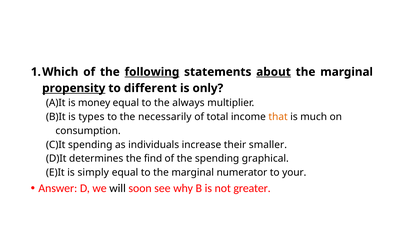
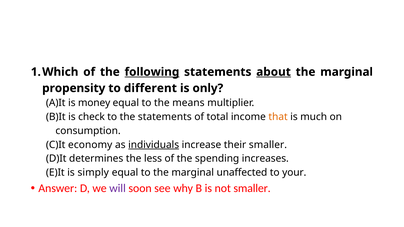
propensity underline: present -> none (74, 88)
always: always -> means (188, 103)
types: types -> check (92, 117)
the necessarily: necessarily -> statements (165, 117)
spending: spending -> economy (90, 145)
individuals underline: none -> present (154, 145)
find: find -> less (153, 159)
graphical: graphical -> increases (265, 159)
numerator: numerator -> unaffected (242, 173)
will colour: black -> purple (118, 189)
not greater: greater -> smaller (252, 189)
